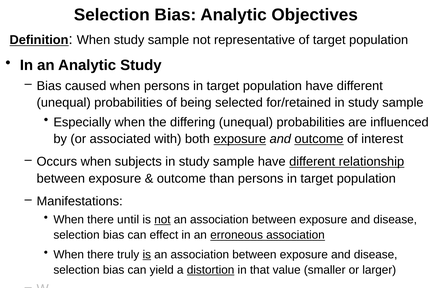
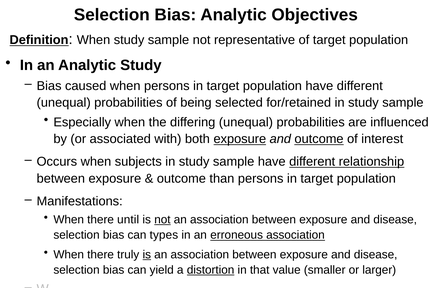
effect: effect -> types (164, 235)
